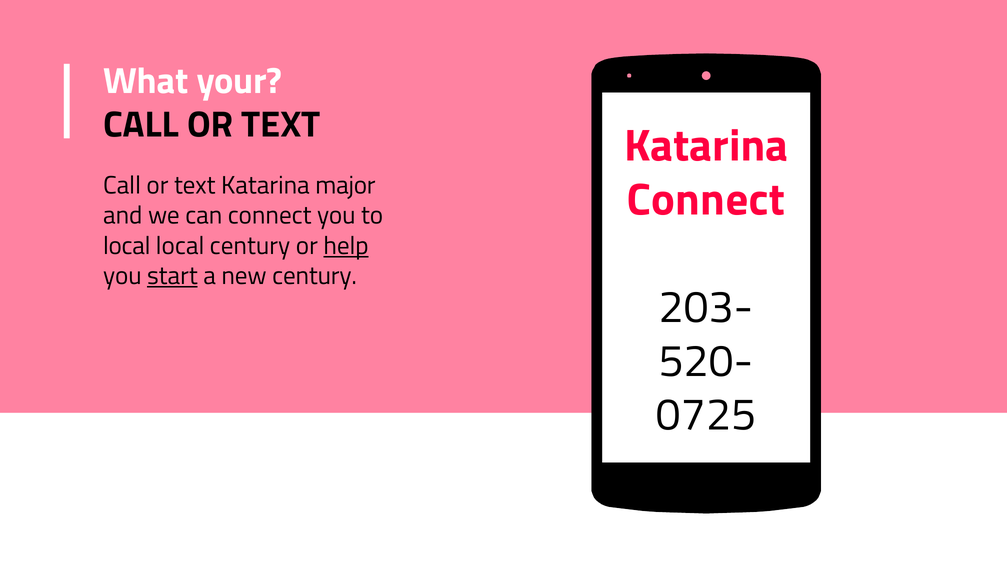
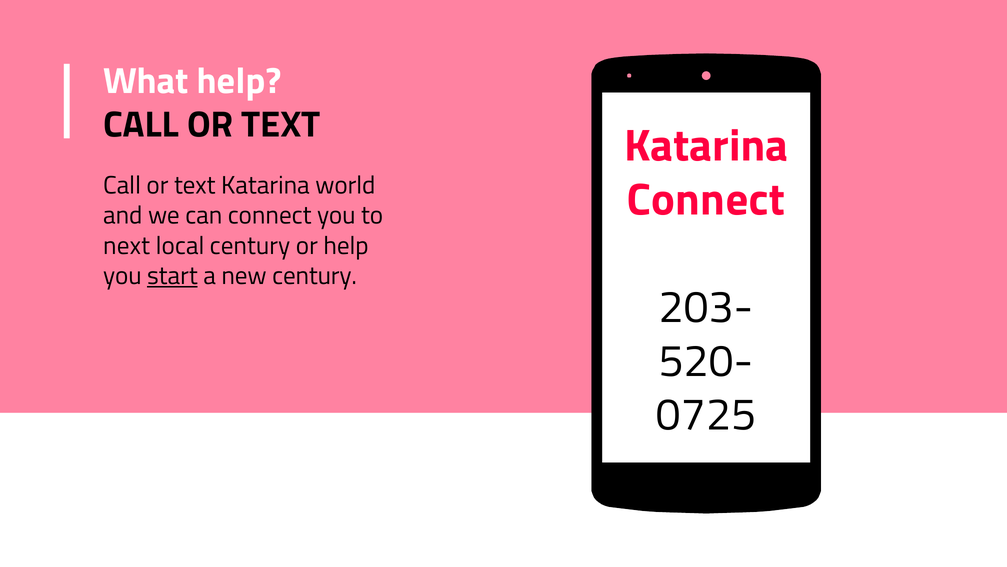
What your: your -> help (239, 81)
major: major -> world (345, 185)
local: local -> next (127, 246)
help underline: present -> none (346, 246)
